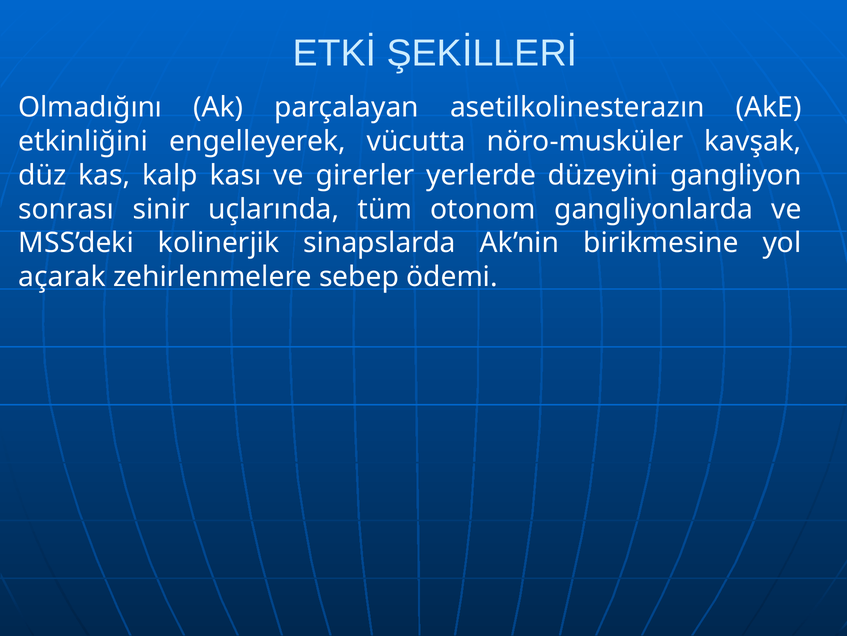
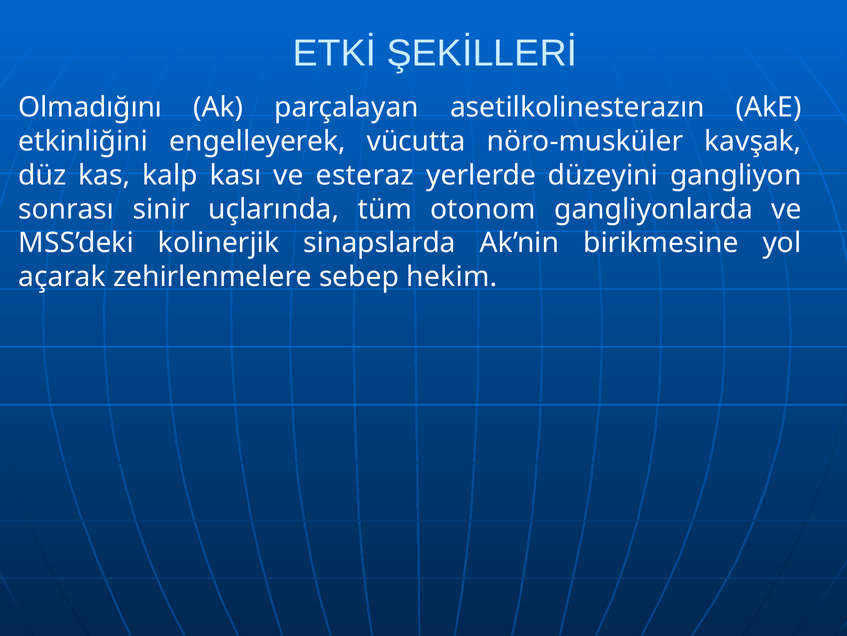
girerler: girerler -> esteraz (365, 175)
ödemi: ödemi -> hekim (452, 277)
